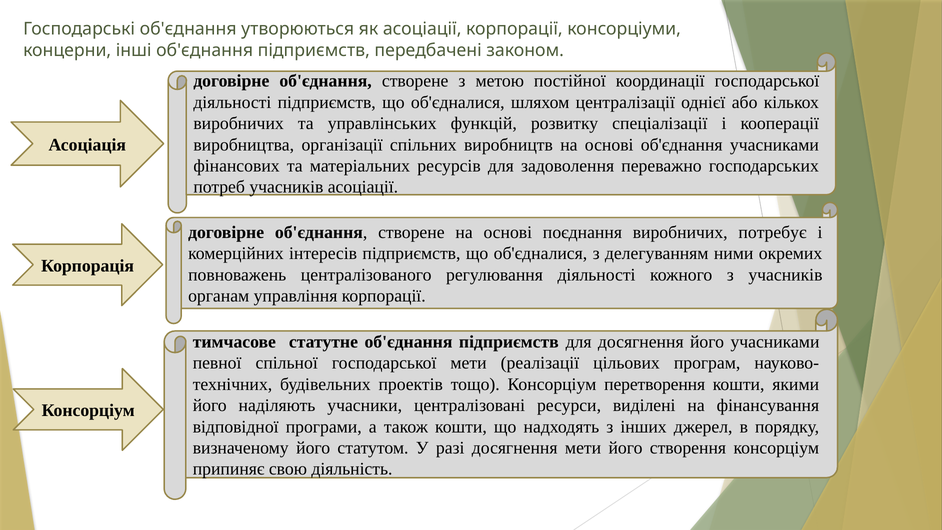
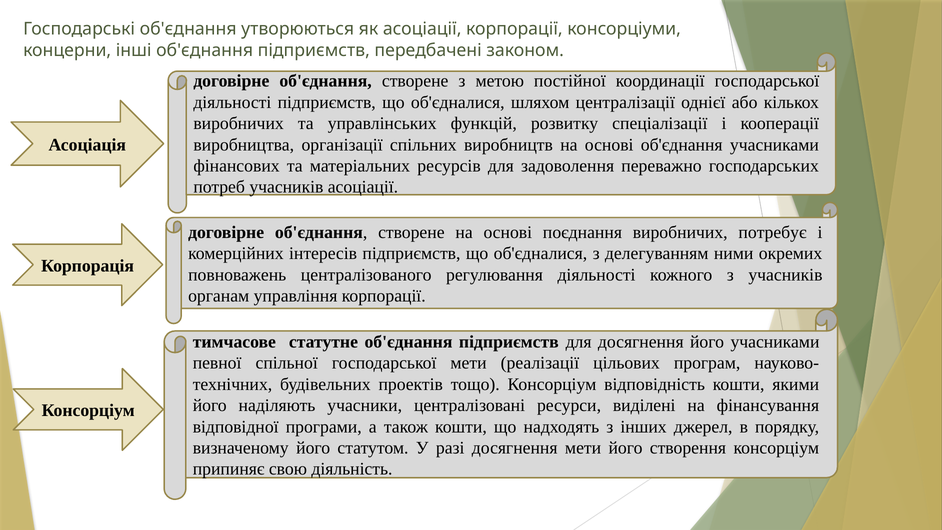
перетворення: перетворення -> відповідність (655, 384)
